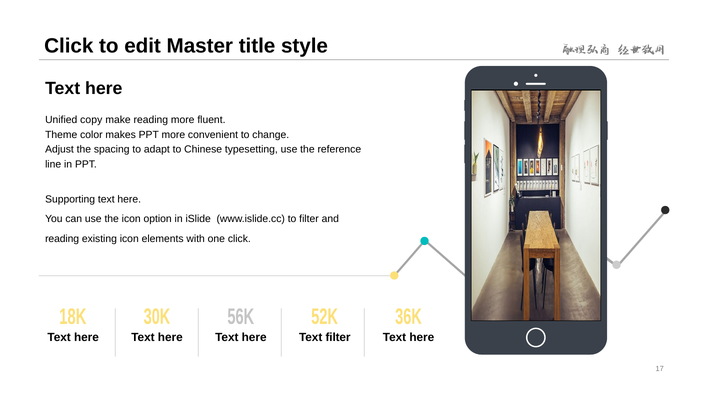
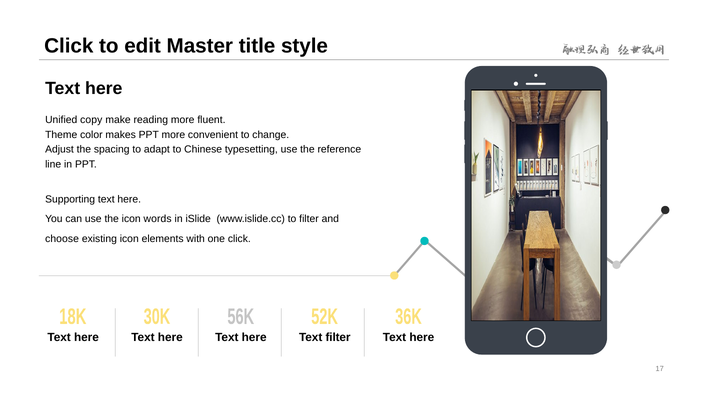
option: option -> words (158, 219)
reading: reading -> choose (62, 239)
